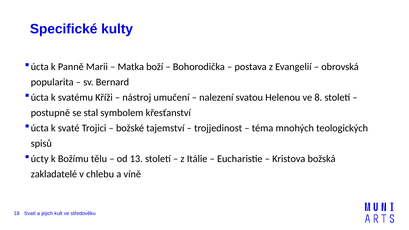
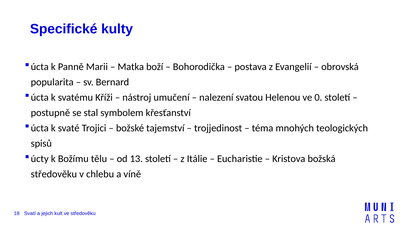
8: 8 -> 0 (318, 97)
zakladatelé: zakladatelé -> středověku (54, 174)
